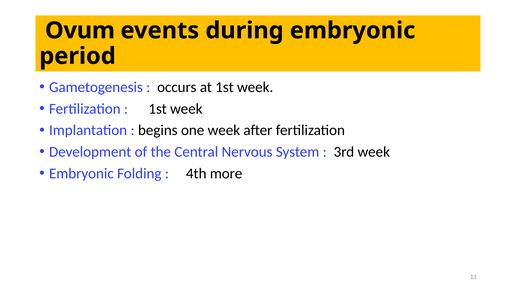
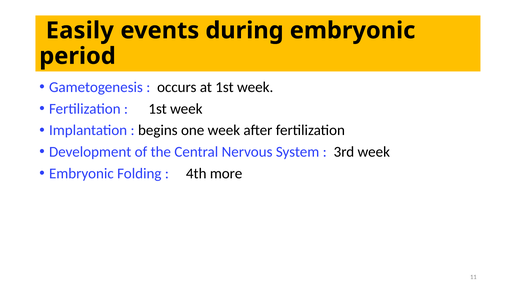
Ovum: Ovum -> Easily (80, 31)
